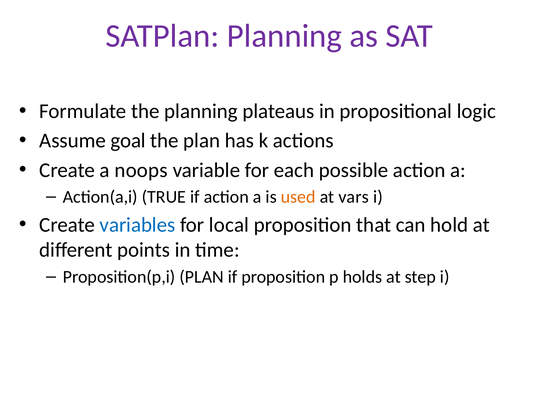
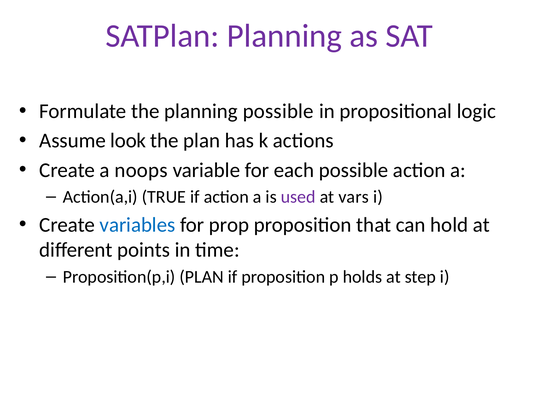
planning plateaus: plateaus -> possible (278, 111)
goal: goal -> look (128, 140)
used colour: orange -> purple (298, 197)
local: local -> prop (229, 224)
